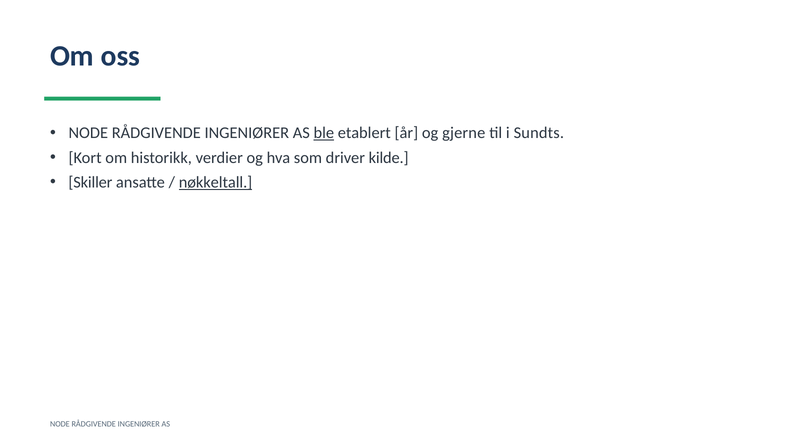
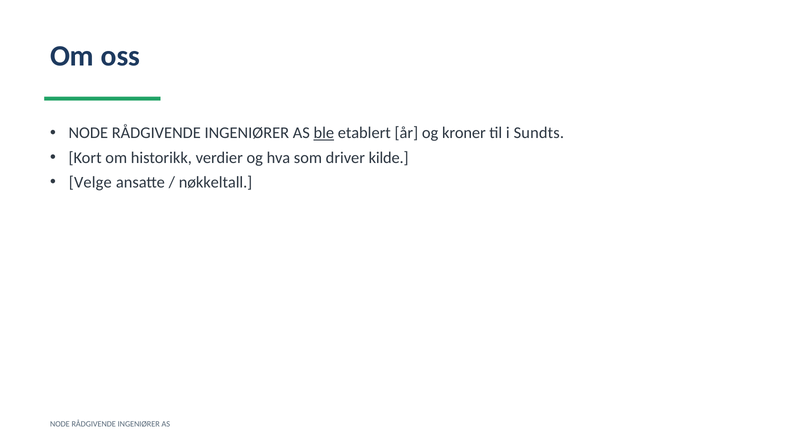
gjerne: gjerne -> kroner (464, 133)
Skiller: Skiller -> Velge (90, 183)
nøkkeltall underline: present -> none (216, 183)
